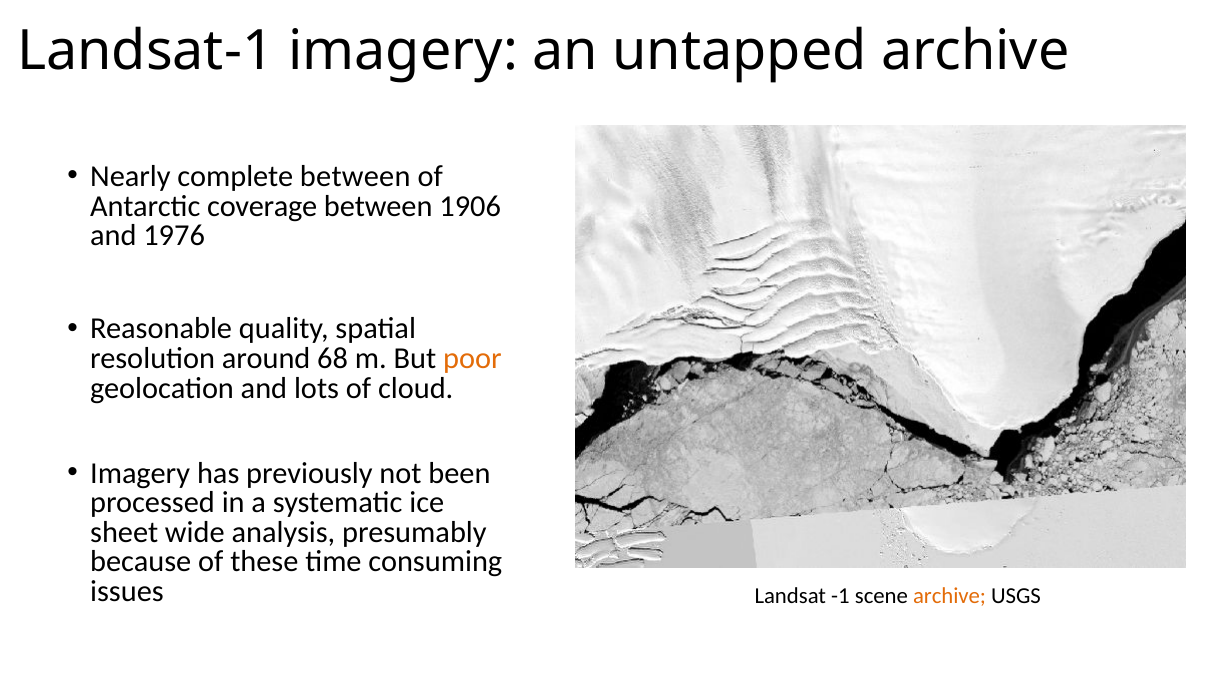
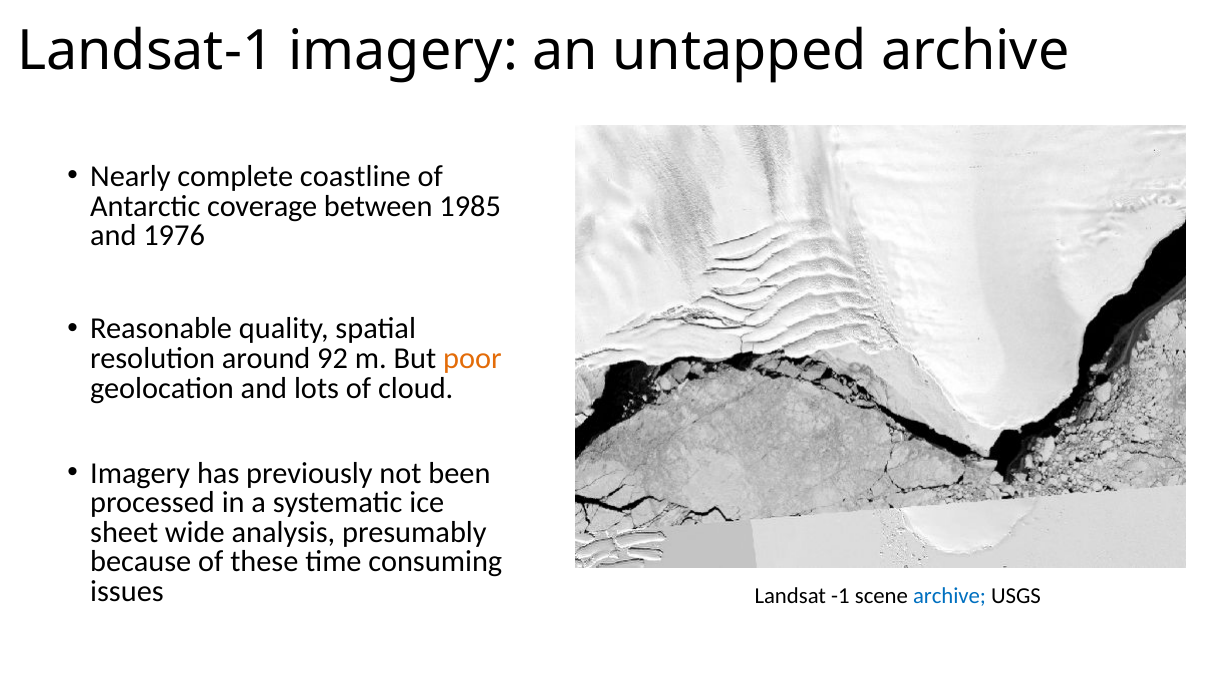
complete between: between -> coastline (355, 177)
1906: 1906 -> 1985 (470, 206)
68: 68 -> 92 (333, 359)
archive colour: orange -> blue (950, 597)
